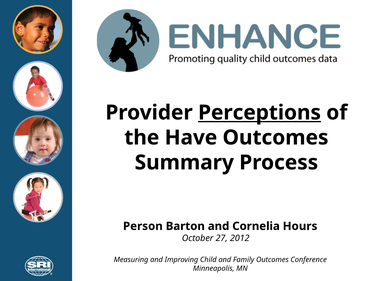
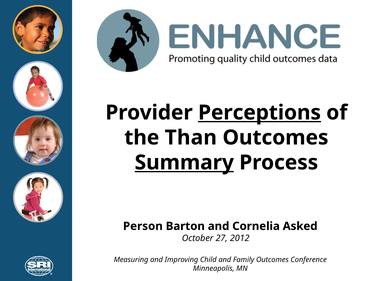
Have: Have -> Than (191, 138)
Summary underline: none -> present (184, 163)
Hours: Hours -> Asked (300, 226)
